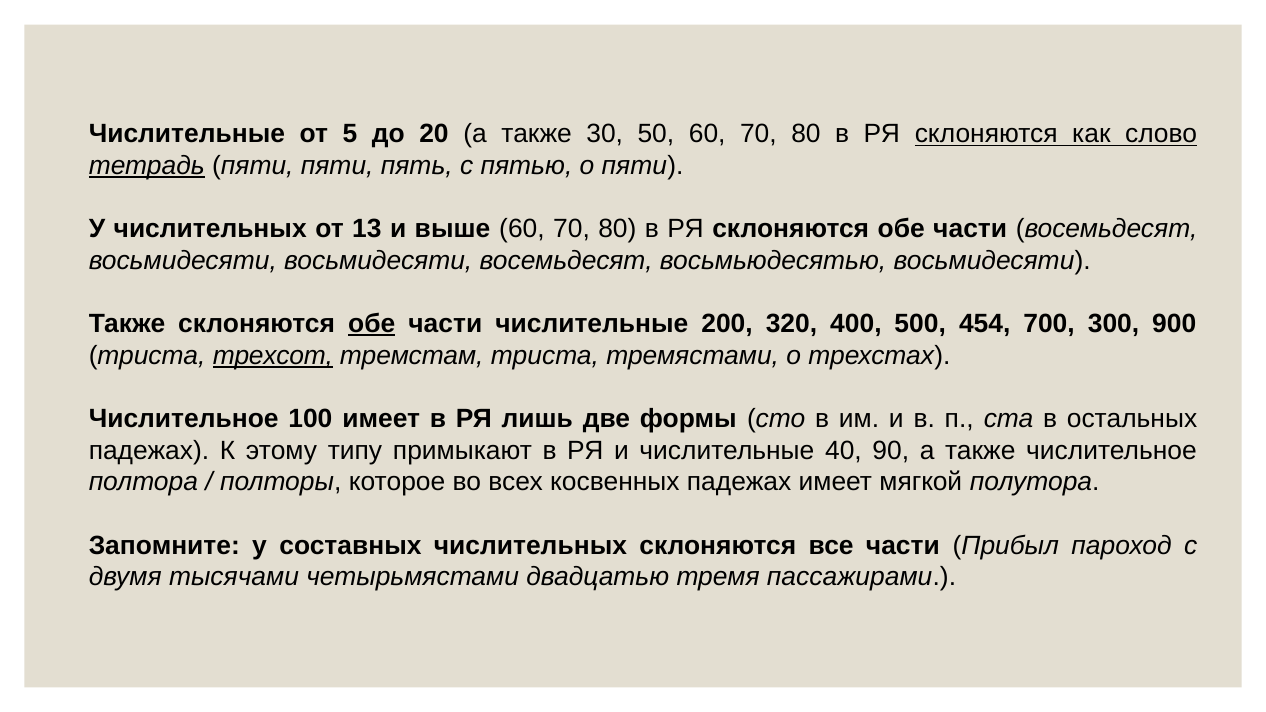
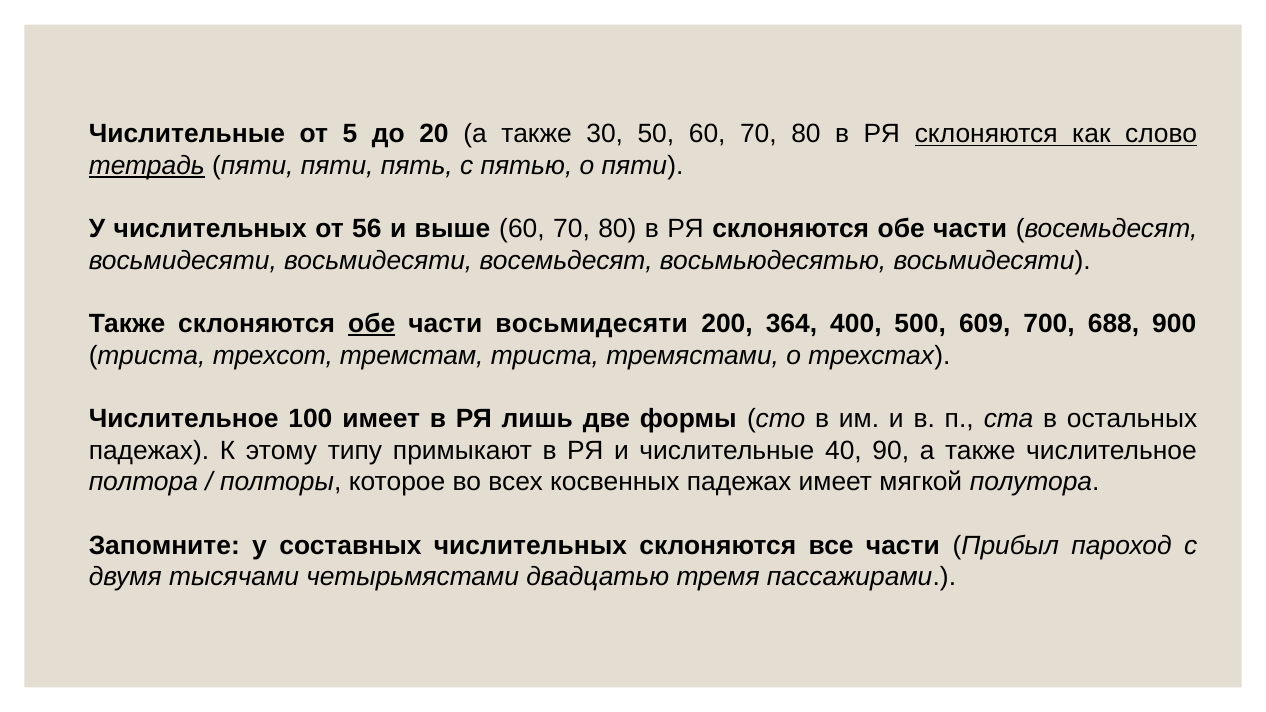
13: 13 -> 56 (367, 229)
части числительные: числительные -> восьмидесяти (592, 324)
320: 320 -> 364 (791, 324)
454: 454 -> 609 (985, 324)
300: 300 -> 688 (1113, 324)
трехсот underline: present -> none (273, 356)
